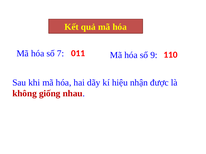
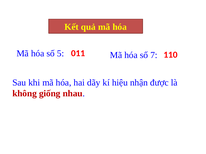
7: 7 -> 5 (61, 54)
9: 9 -> 7 (154, 55)
